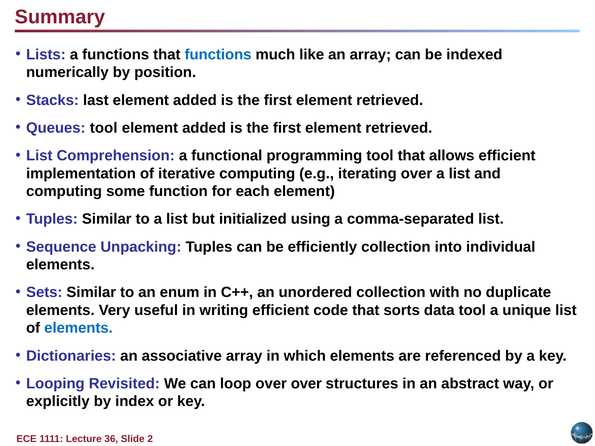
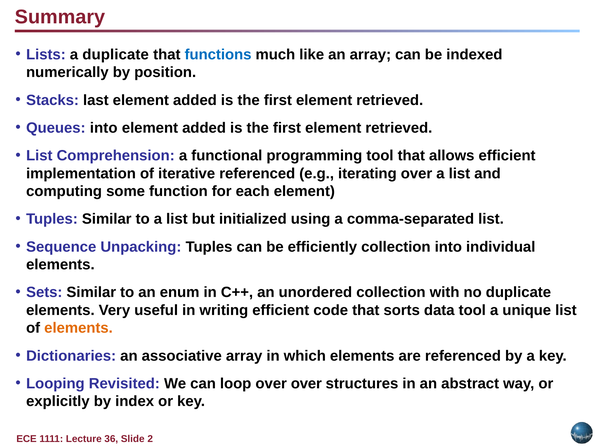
a functions: functions -> duplicate (116, 55)
Queues tool: tool -> into (104, 128)
iterative computing: computing -> referenced (257, 174)
elements colour: blue -> orange (78, 328)
